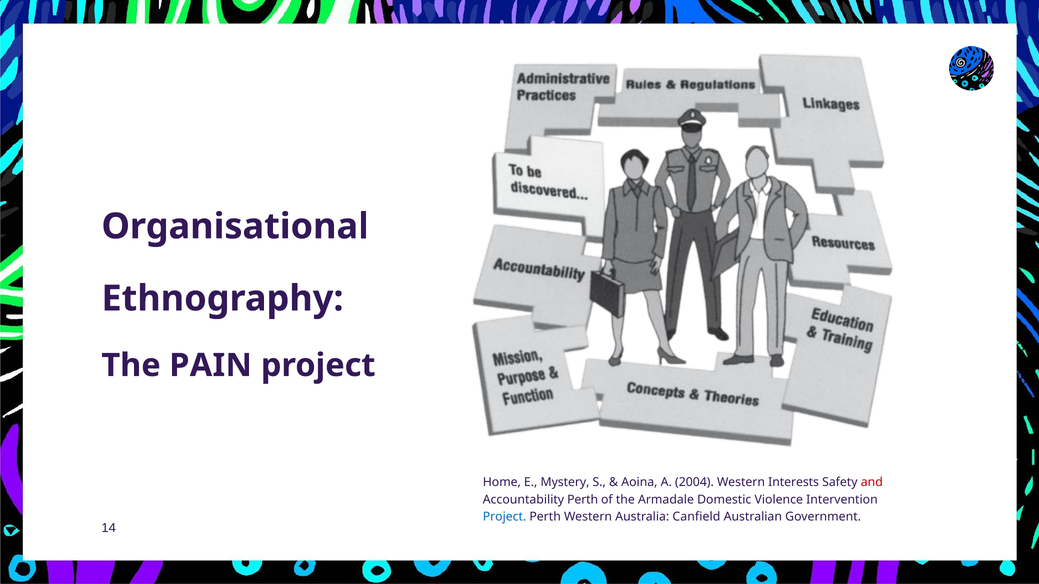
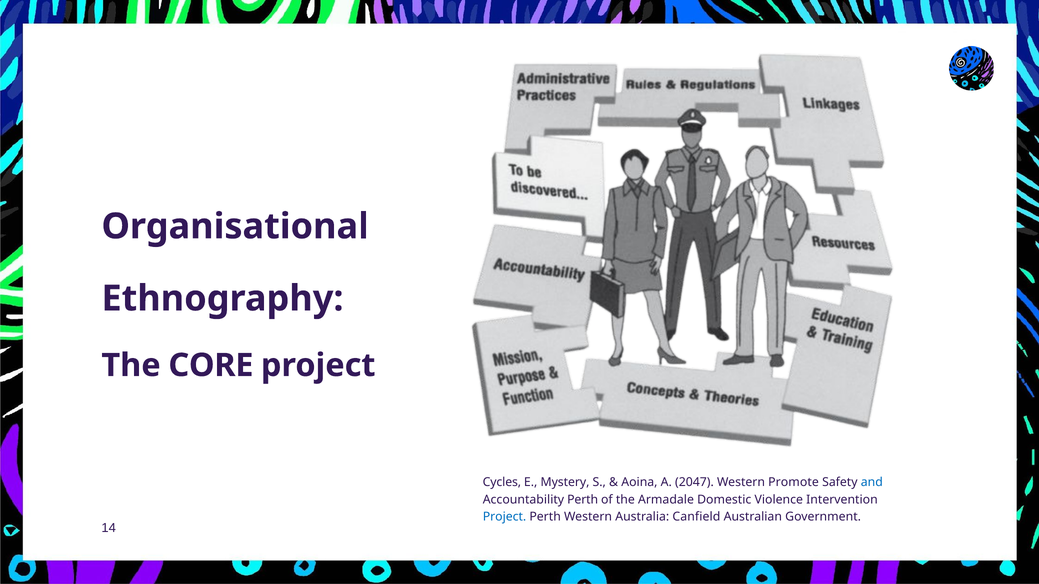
PAIN: PAIN -> CORE (211, 366)
Home: Home -> Cycles (502, 483)
2004: 2004 -> 2047 (694, 483)
Interests: Interests -> Promote (794, 483)
and colour: red -> blue (872, 483)
